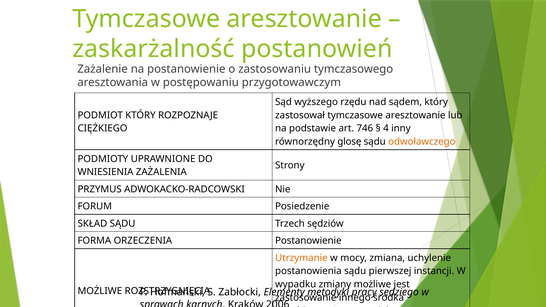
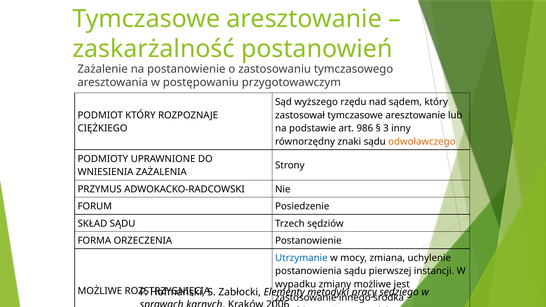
746: 746 -> 986 (365, 129)
4: 4 -> 3 (386, 129)
glosę: glosę -> znaki (349, 142)
Utrzymanie colour: orange -> blue (301, 258)
